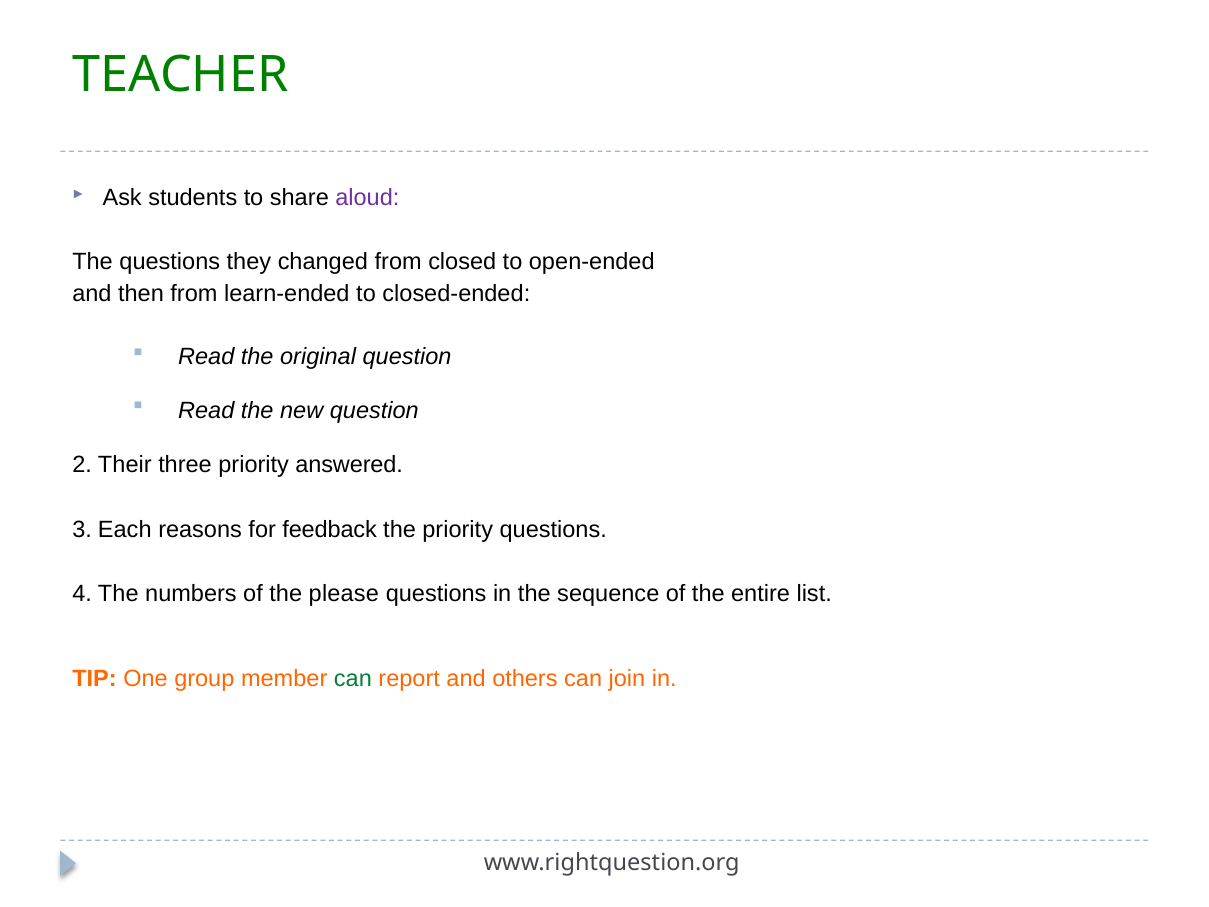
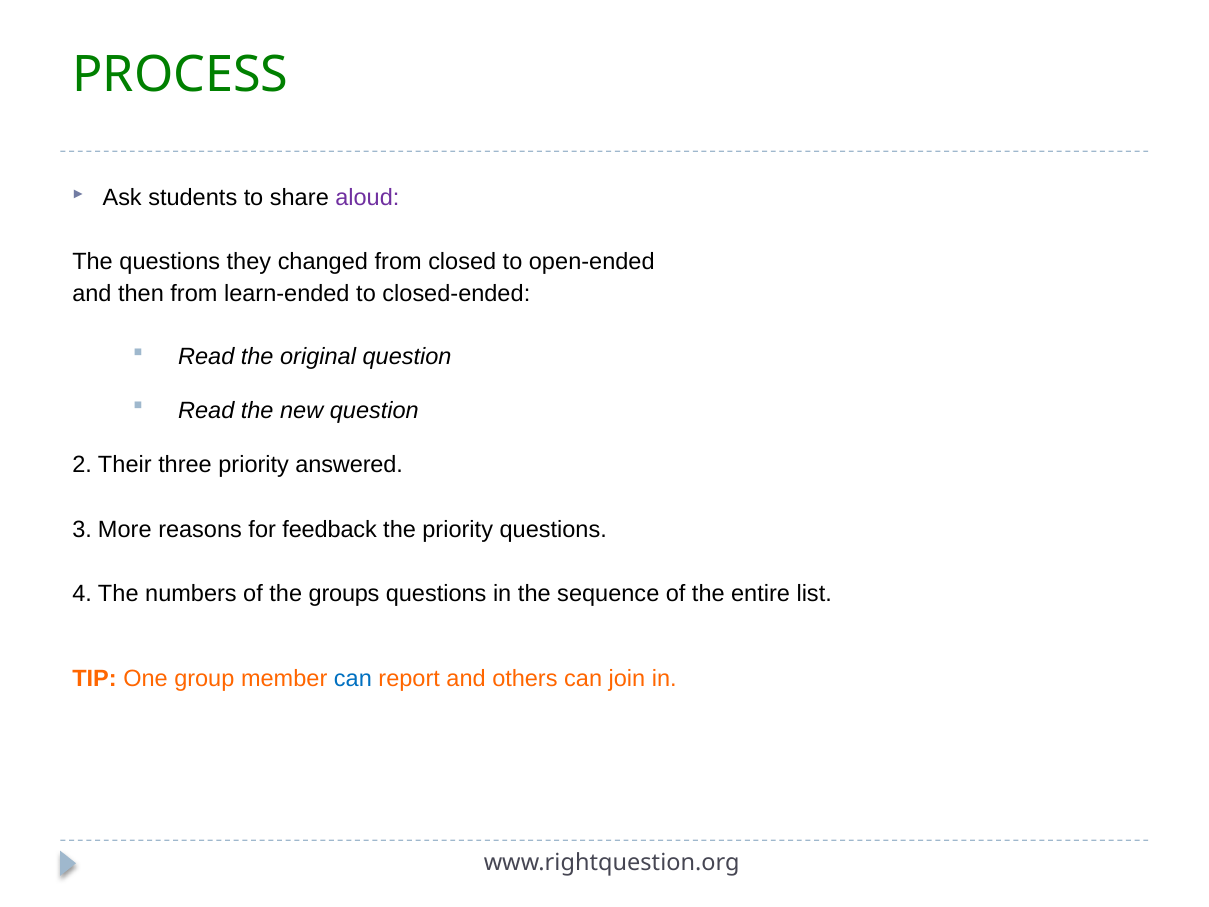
TEACHER: TEACHER -> PROCESS (180, 75)
Each: Each -> More (125, 529)
please: please -> groups (344, 593)
can colour: green -> blue (353, 679)
